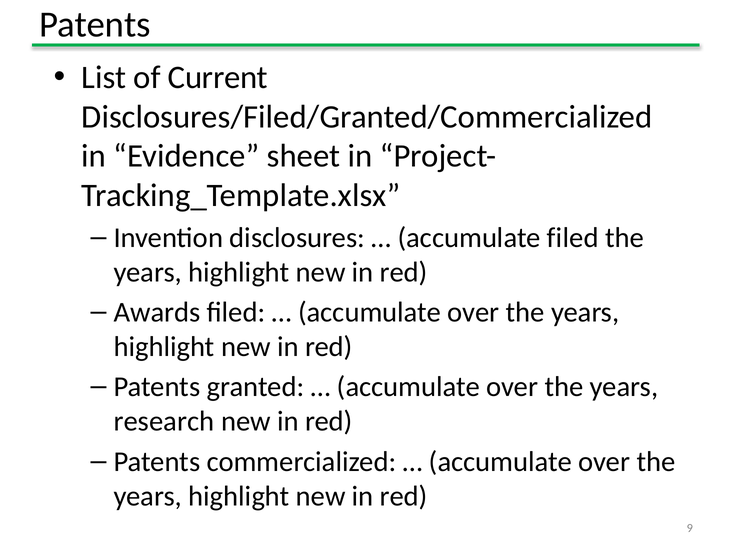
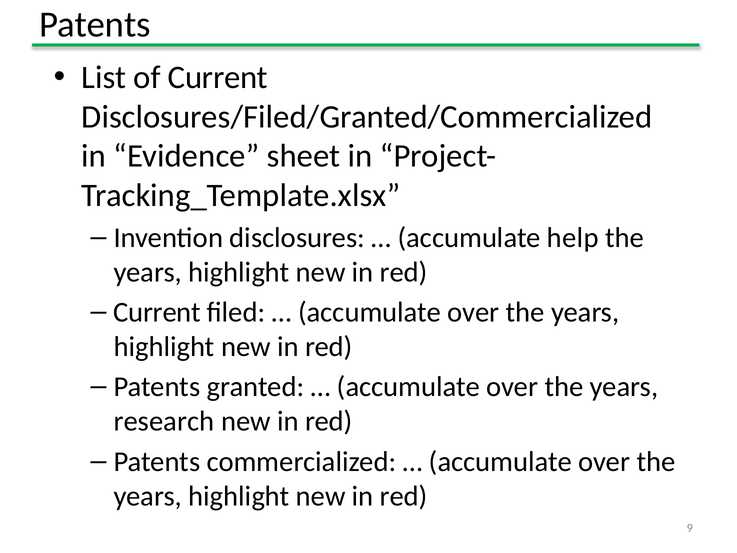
accumulate filed: filed -> help (573, 238)
Awards: Awards -> Current (157, 312)
